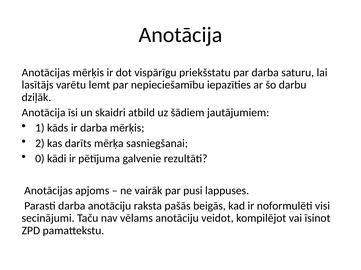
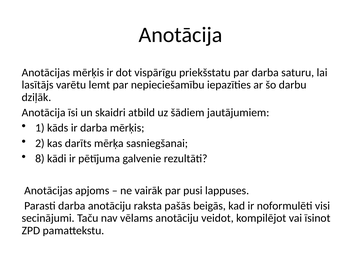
0: 0 -> 8 (40, 159)
